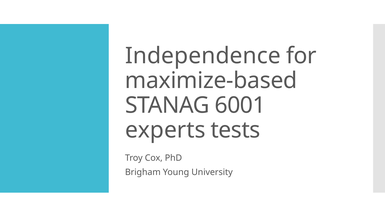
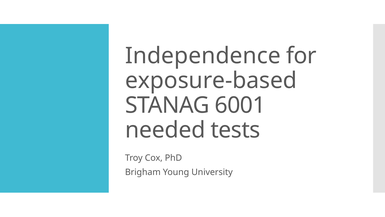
maximize-based: maximize-based -> exposure-based (211, 80)
experts: experts -> needed (165, 130)
